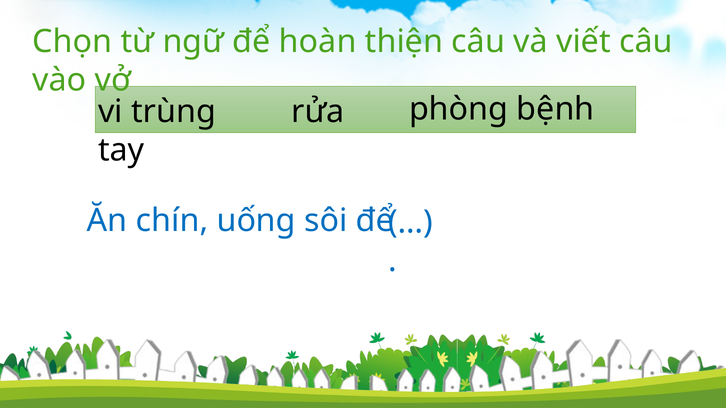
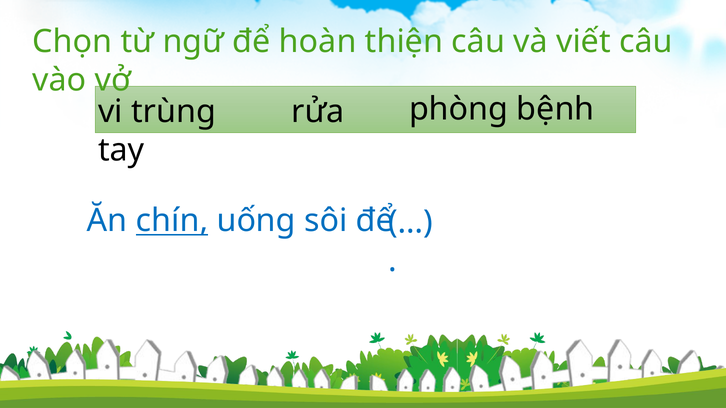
chín underline: none -> present (172, 221)
